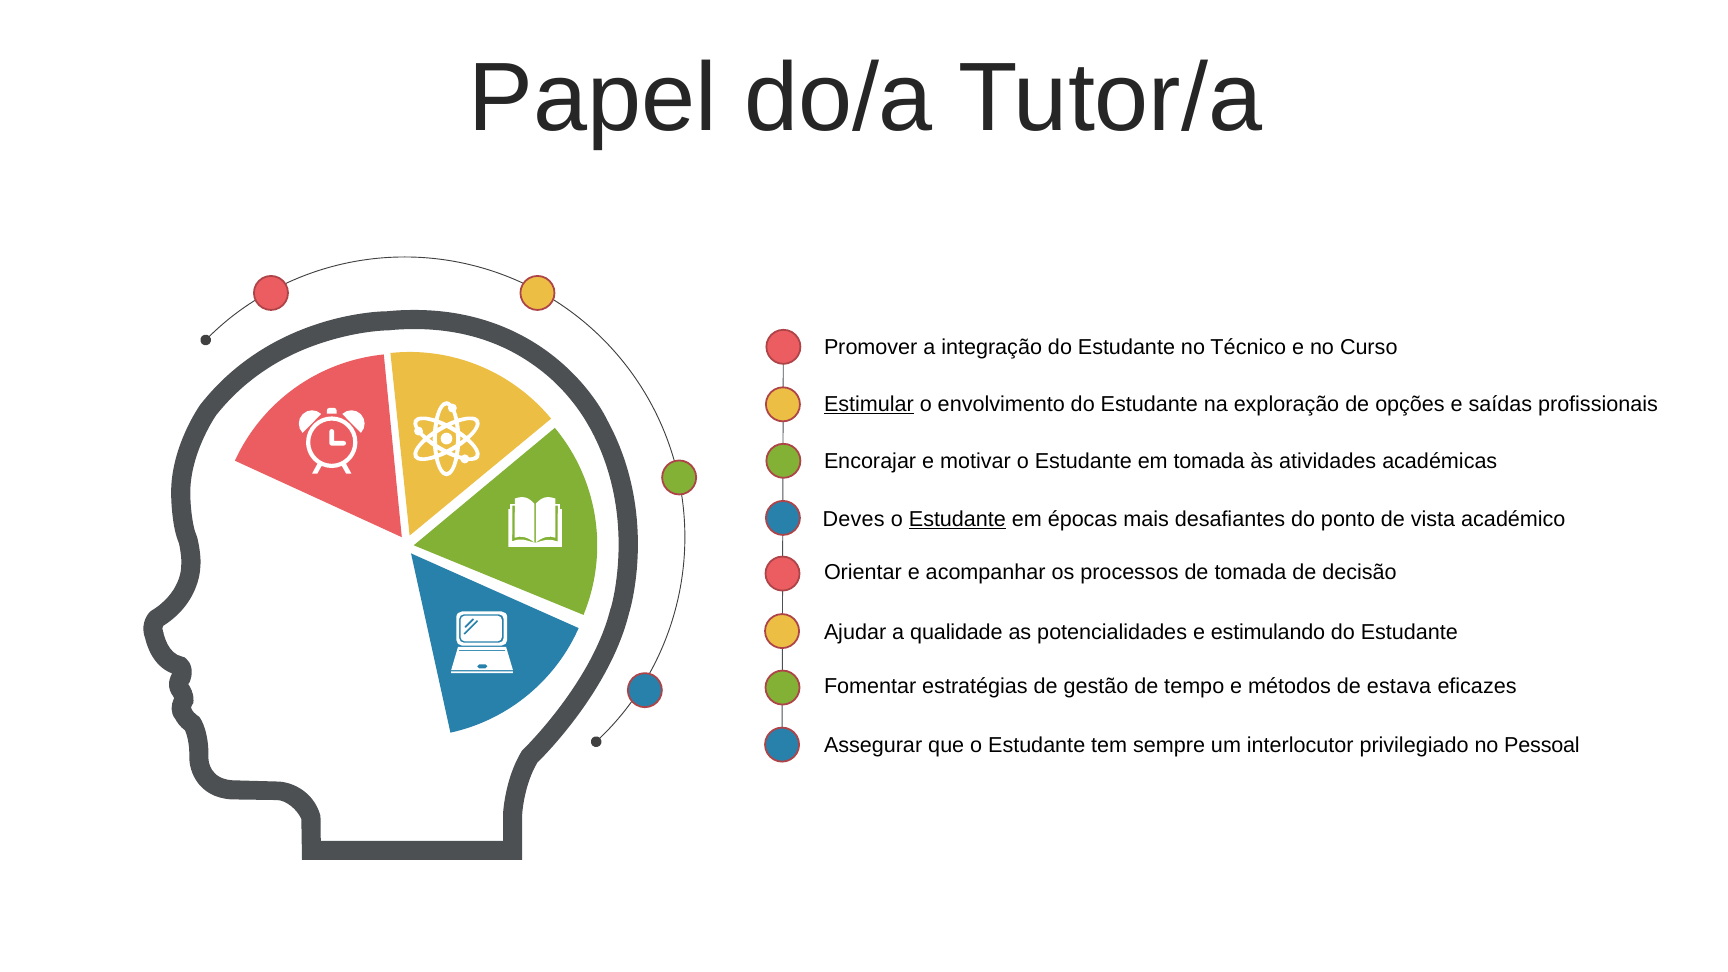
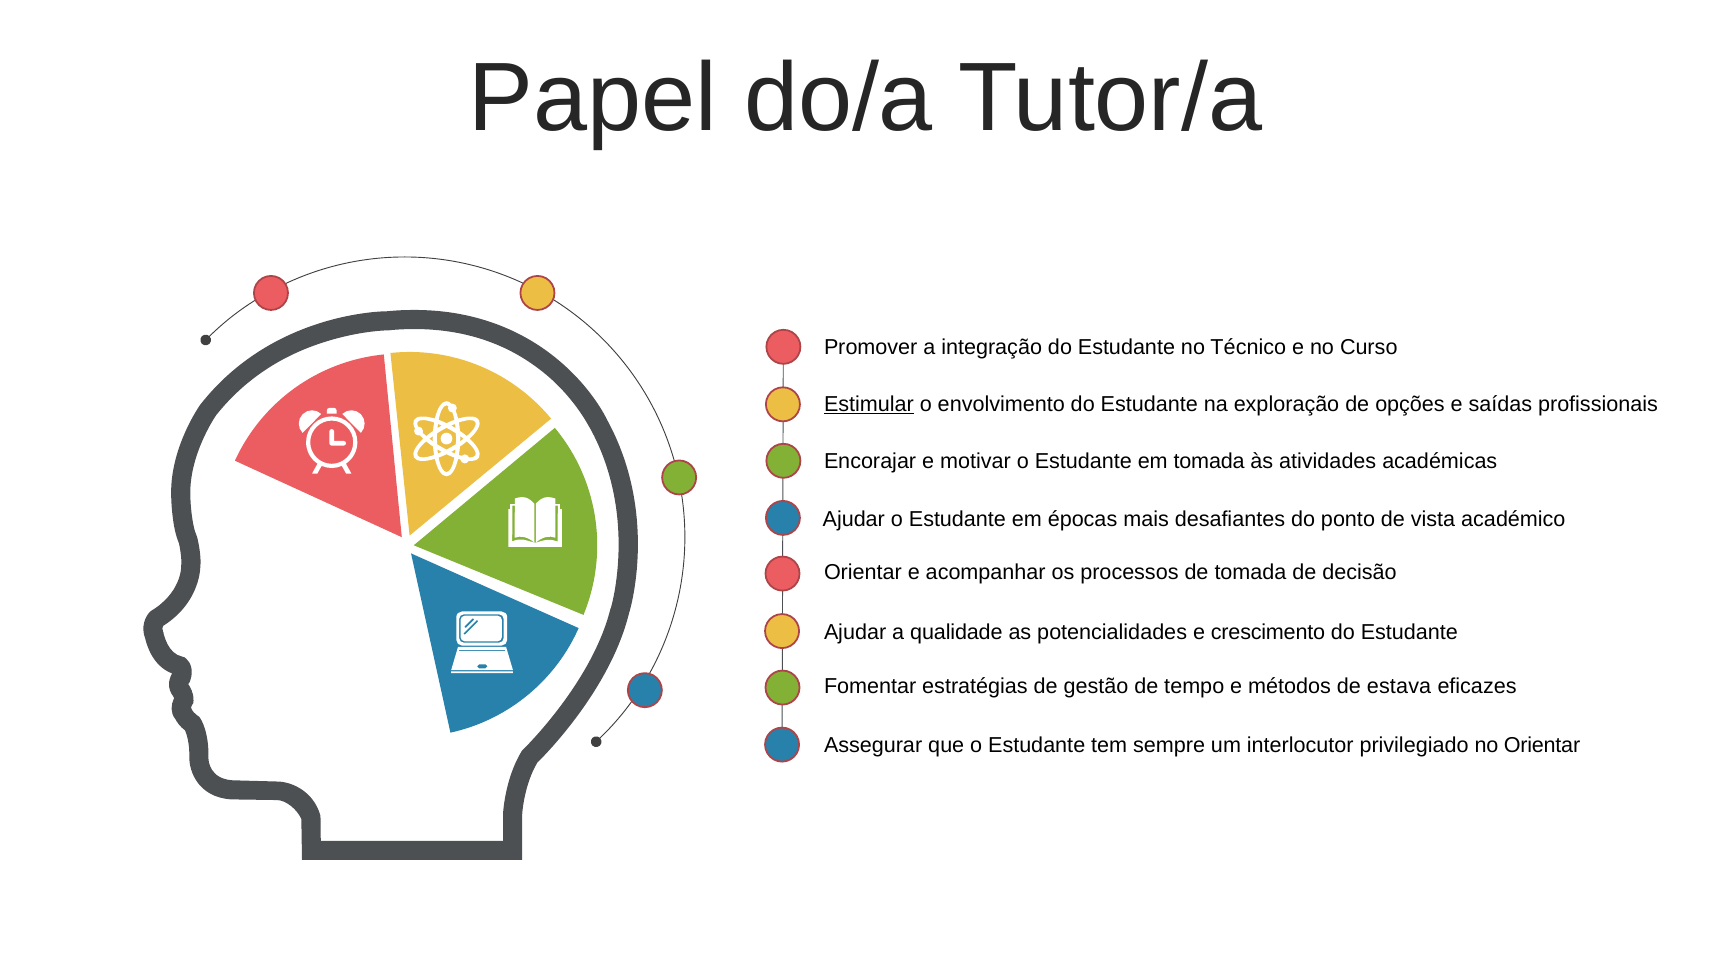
Deves: Deves -> Ajudar (854, 519)
Estudante underline: present -> none (957, 519)
estimulando: estimulando -> crescimento (1268, 632)
no Pessoal: Pessoal -> Orientar (1542, 746)
